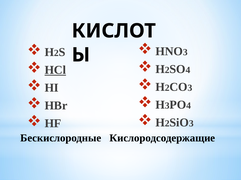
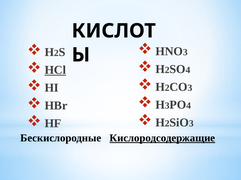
Кислородсодержащие underline: none -> present (162, 139)
